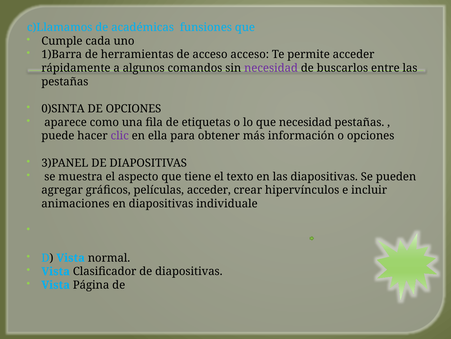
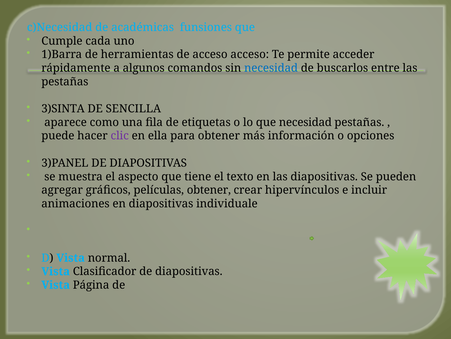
c)Llamamos: c)Llamamos -> c)Necesidad (60, 27)
necesidad colour: purple -> blue (271, 68)
0)SINTA: 0)SINTA -> 3)SINTA (63, 109)
DE OPCIONES: OPCIONES -> SENCILLA (133, 109)
películas acceder: acceder -> obtener (209, 190)
